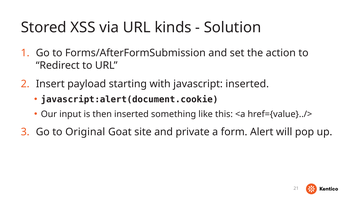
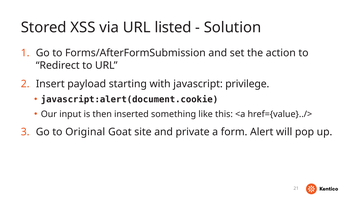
kinds: kinds -> listed (173, 27)
javascript inserted: inserted -> privilege (247, 84)
